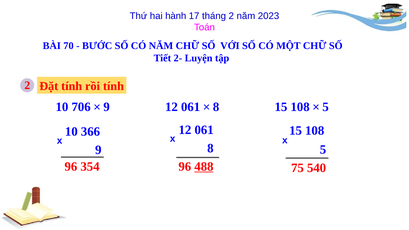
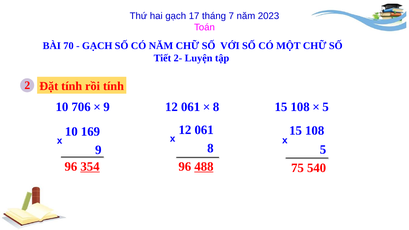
hai hành: hành -> gạch (176, 16)
tháng 2: 2 -> 7 (231, 16)
BƯỚC: BƯỚC -> GẠCH (97, 46)
366: 366 -> 169 (90, 131)
354 underline: none -> present (90, 166)
